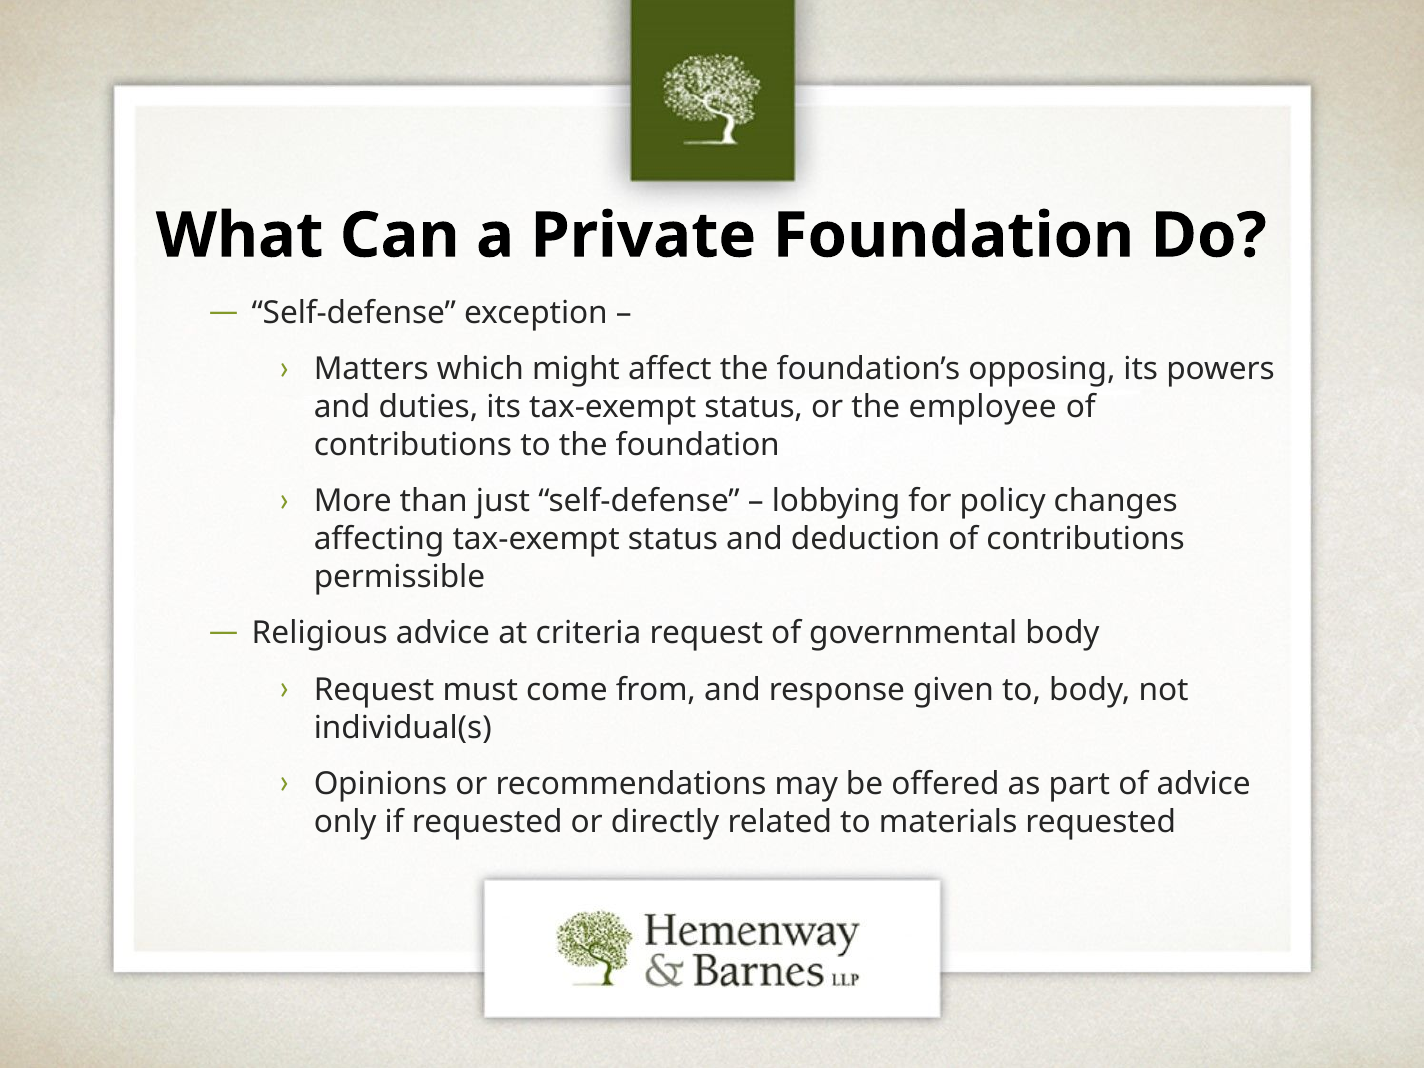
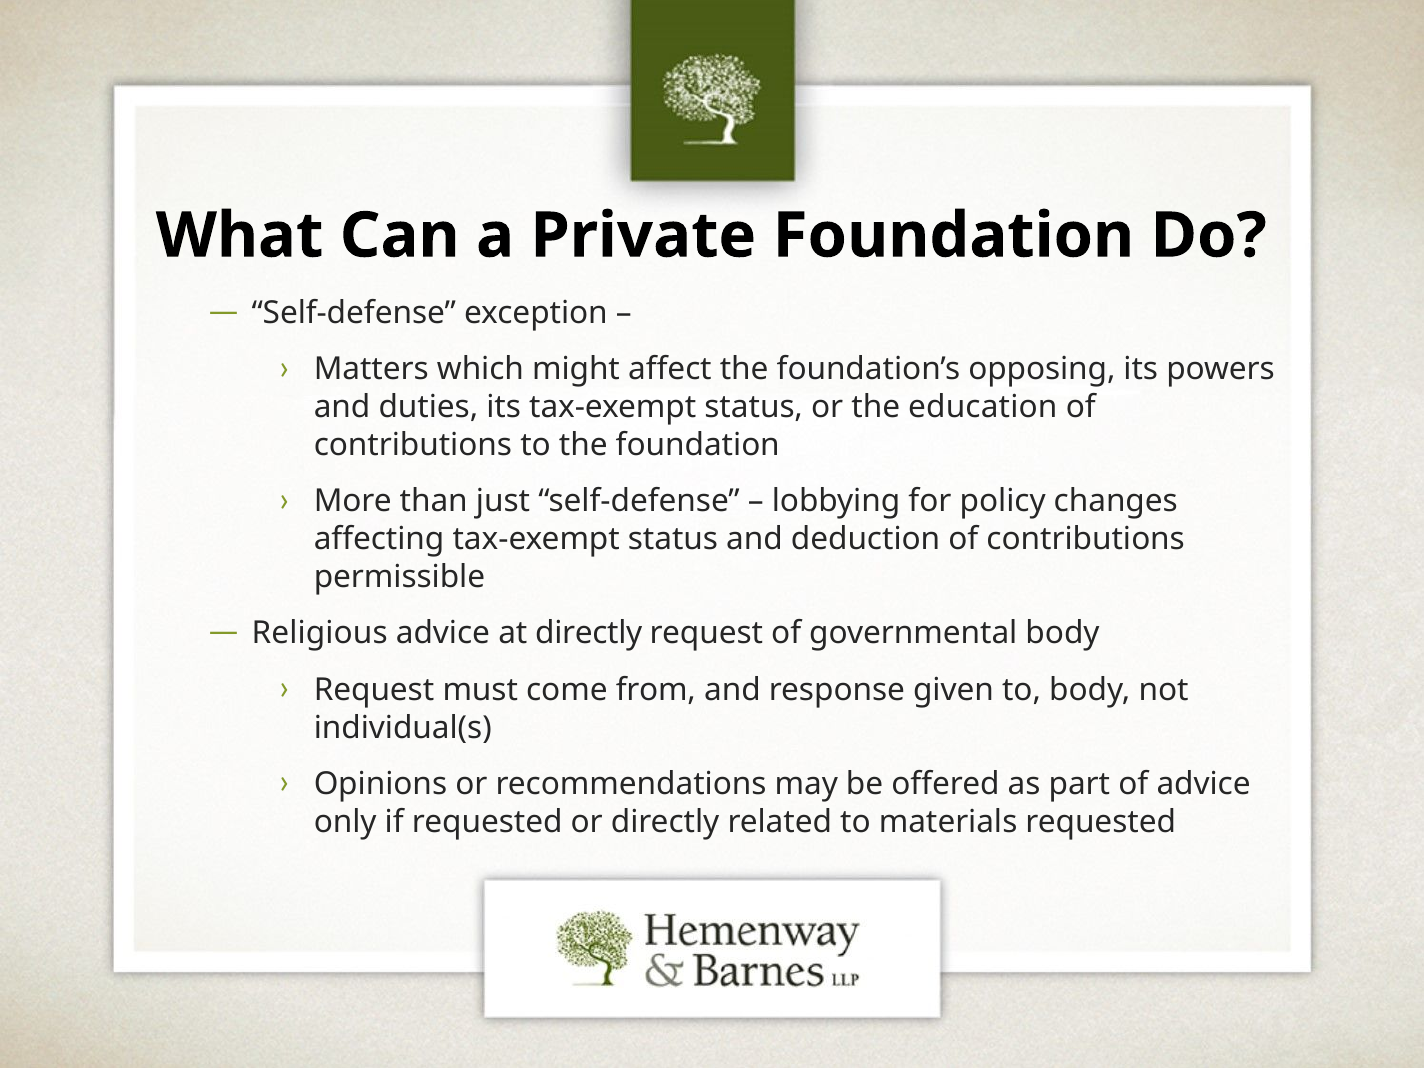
employee: employee -> education (983, 407)
at criteria: criteria -> directly (589, 633)
